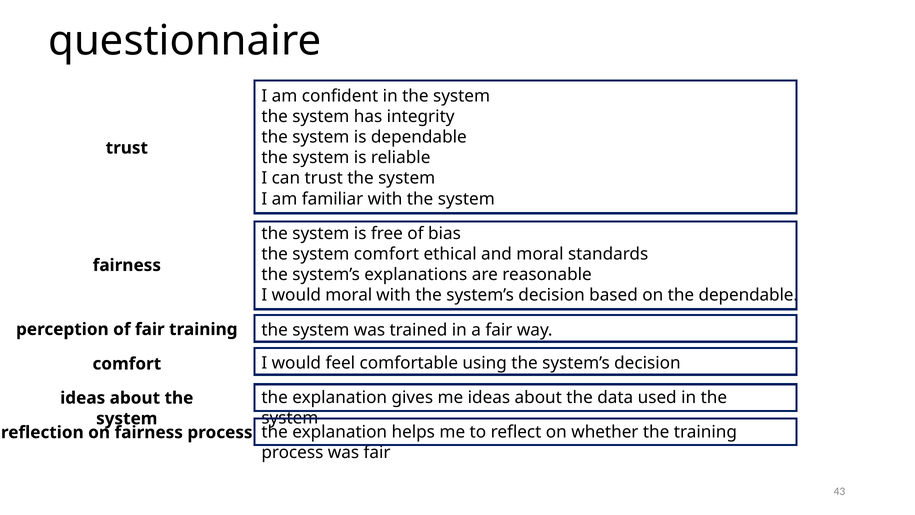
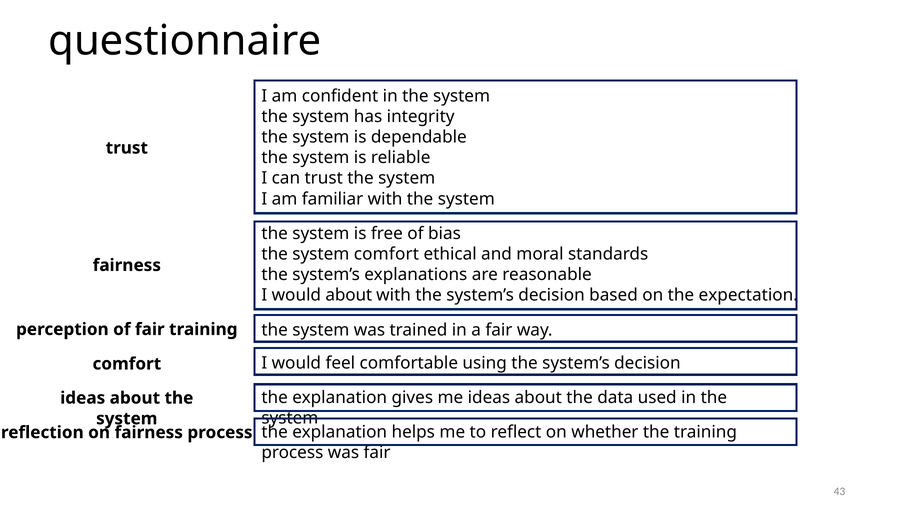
would moral: moral -> about (349, 295)
the dependable: dependable -> expectation (748, 295)
